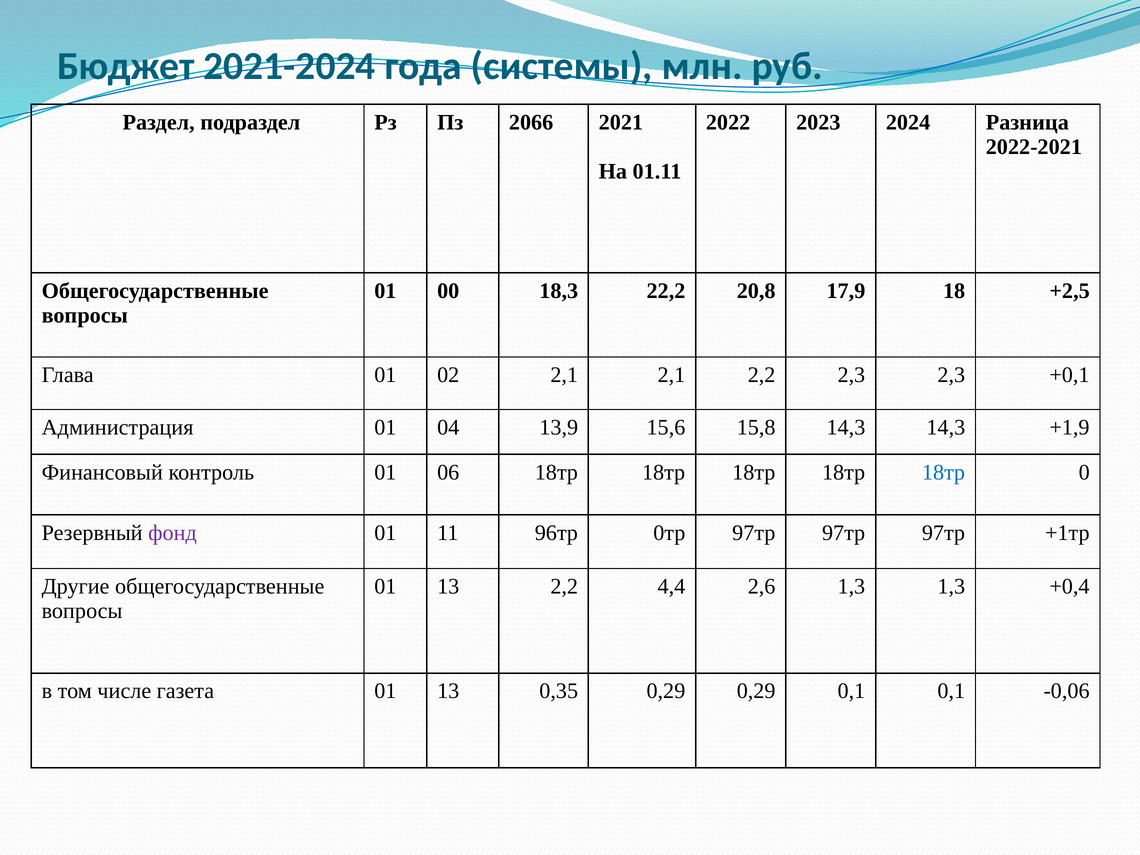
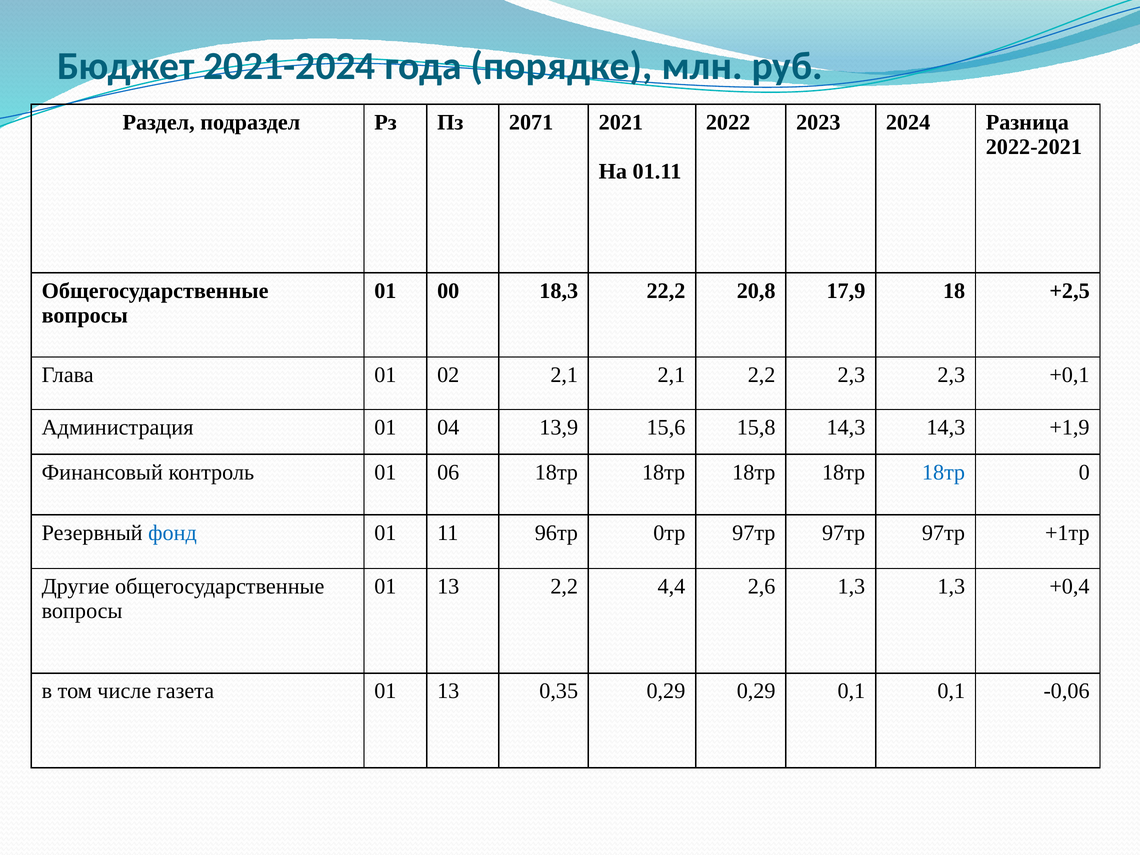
системы: системы -> порядке (562, 66)
2066: 2066 -> 2071 (531, 122)
фонд colour: purple -> blue (173, 533)
